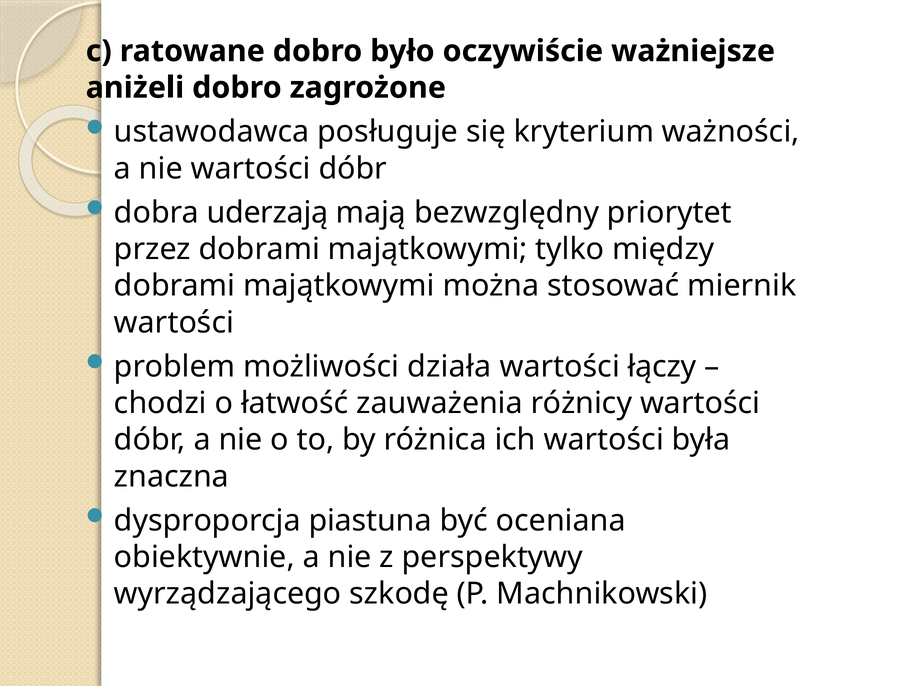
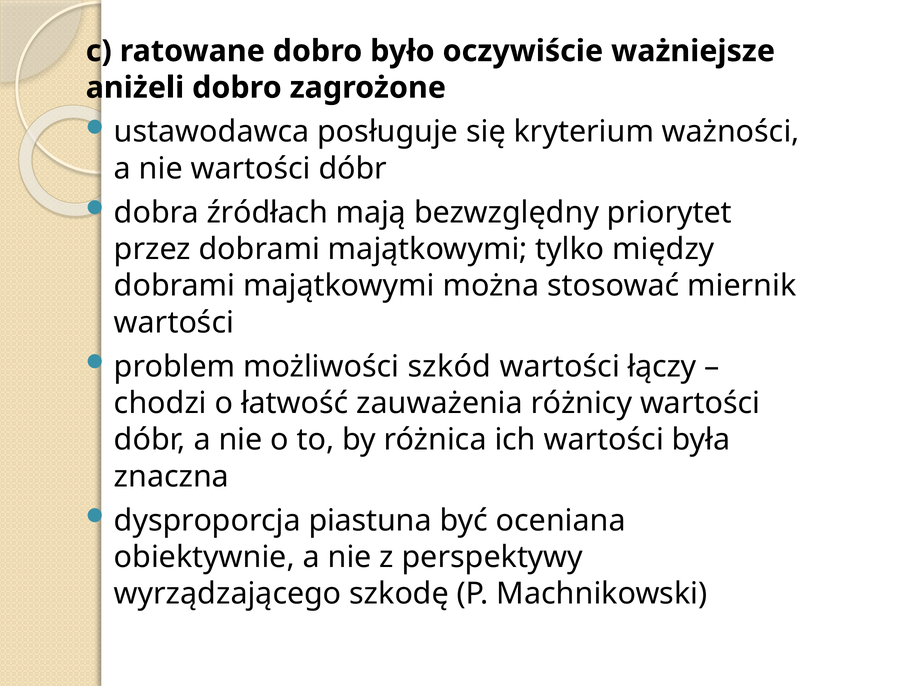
uderzają: uderzają -> źródłach (267, 213)
działa: działa -> szkód (449, 366)
